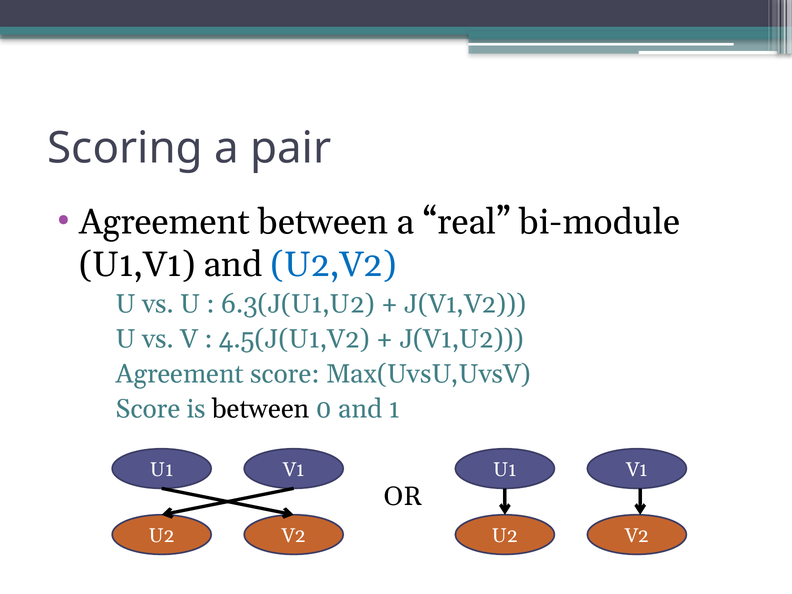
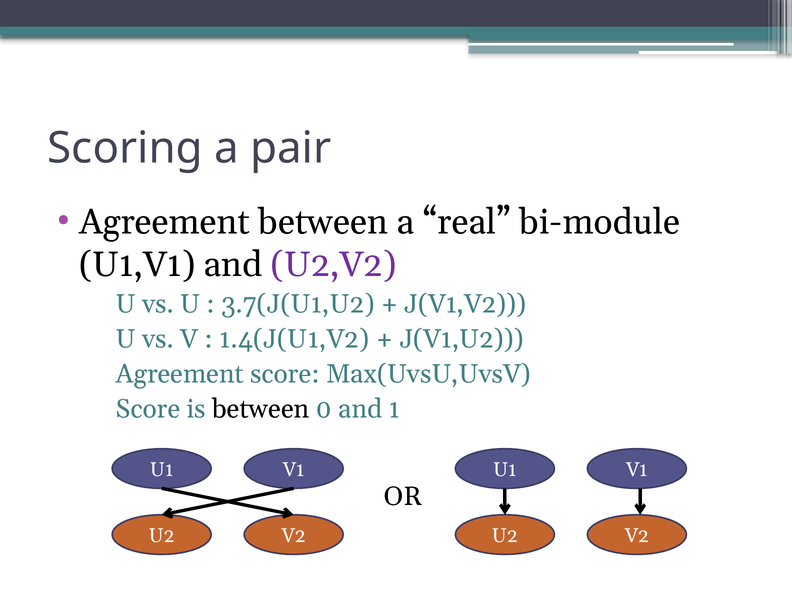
U2,V2 colour: blue -> purple (334, 265)
6.3(J(U1,U2: 6.3(J(U1,U2 -> 3.7(J(U1,U2 (298, 304)
4.5(J(U1,V2: 4.5(J(U1,V2 -> 1.4(J(U1,V2 (294, 339)
